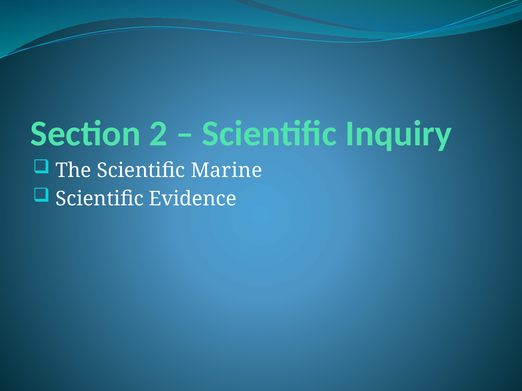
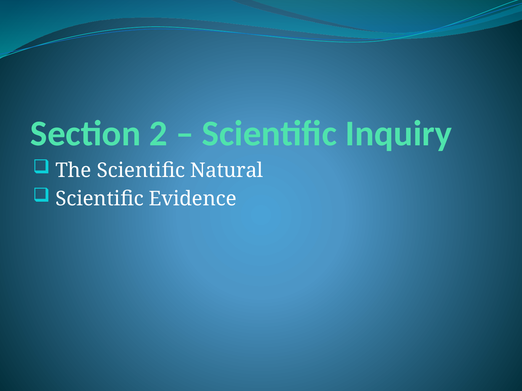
Marine: Marine -> Natural (227, 171)
